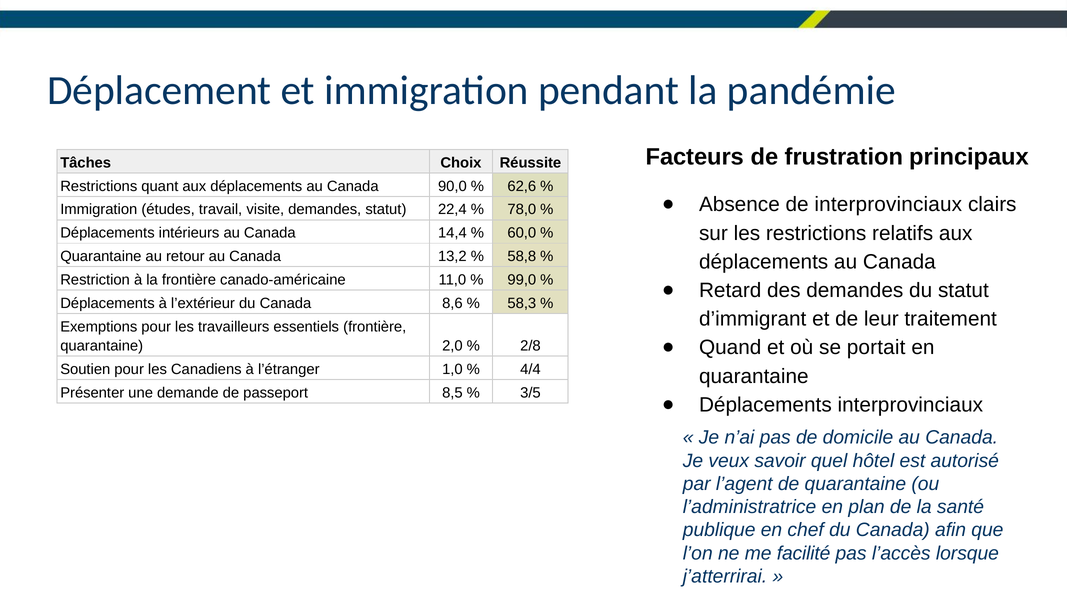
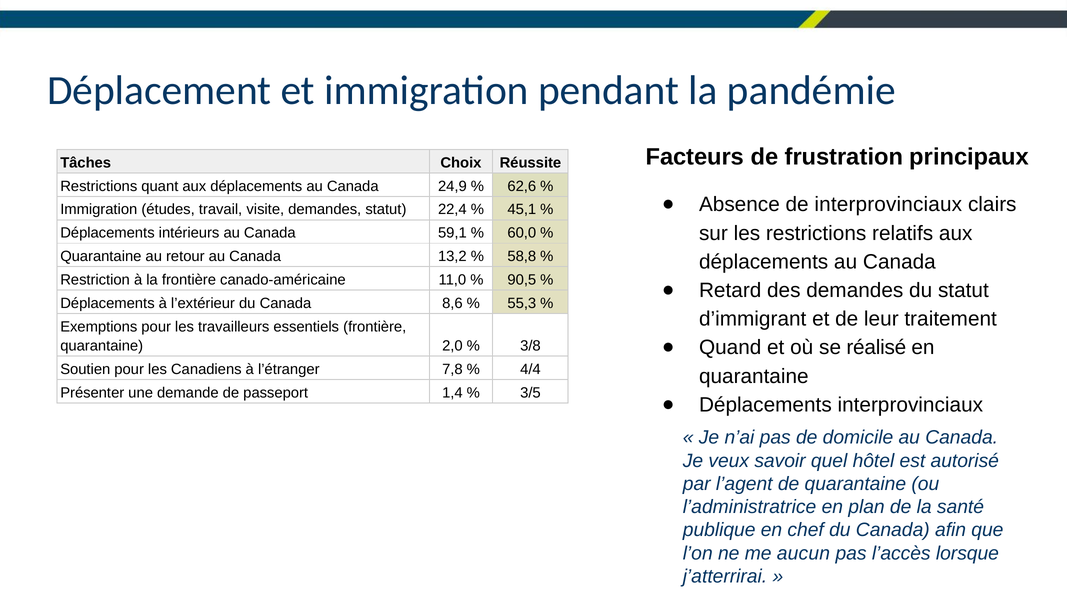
90,0: 90,0 -> 24,9 (452, 186)
78,0: 78,0 -> 45,1 (522, 210)
14,4: 14,4 -> 59,1 (452, 233)
99,0: 99,0 -> 90,5 (522, 280)
58,3: 58,3 -> 55,3 (522, 303)
portait: portait -> réalisé (876, 348)
2/8: 2/8 -> 3/8 (530, 346)
1,0: 1,0 -> 7,8 (452, 369)
8,5: 8,5 -> 1,4 (452, 393)
facilité: facilité -> aucun (803, 553)
